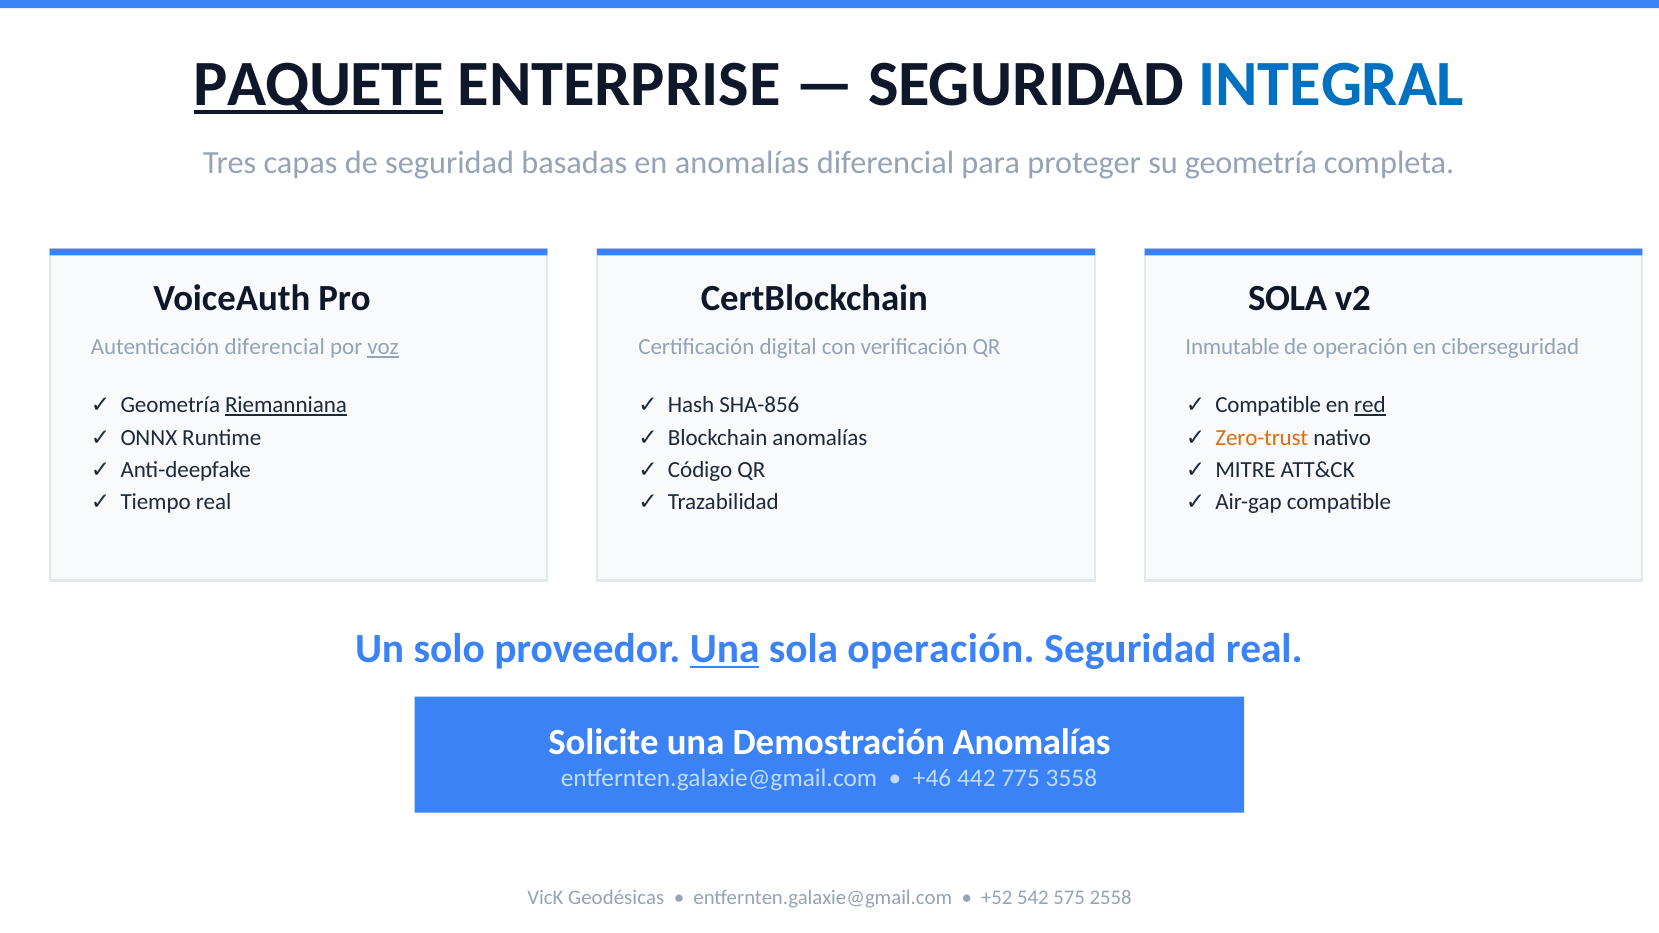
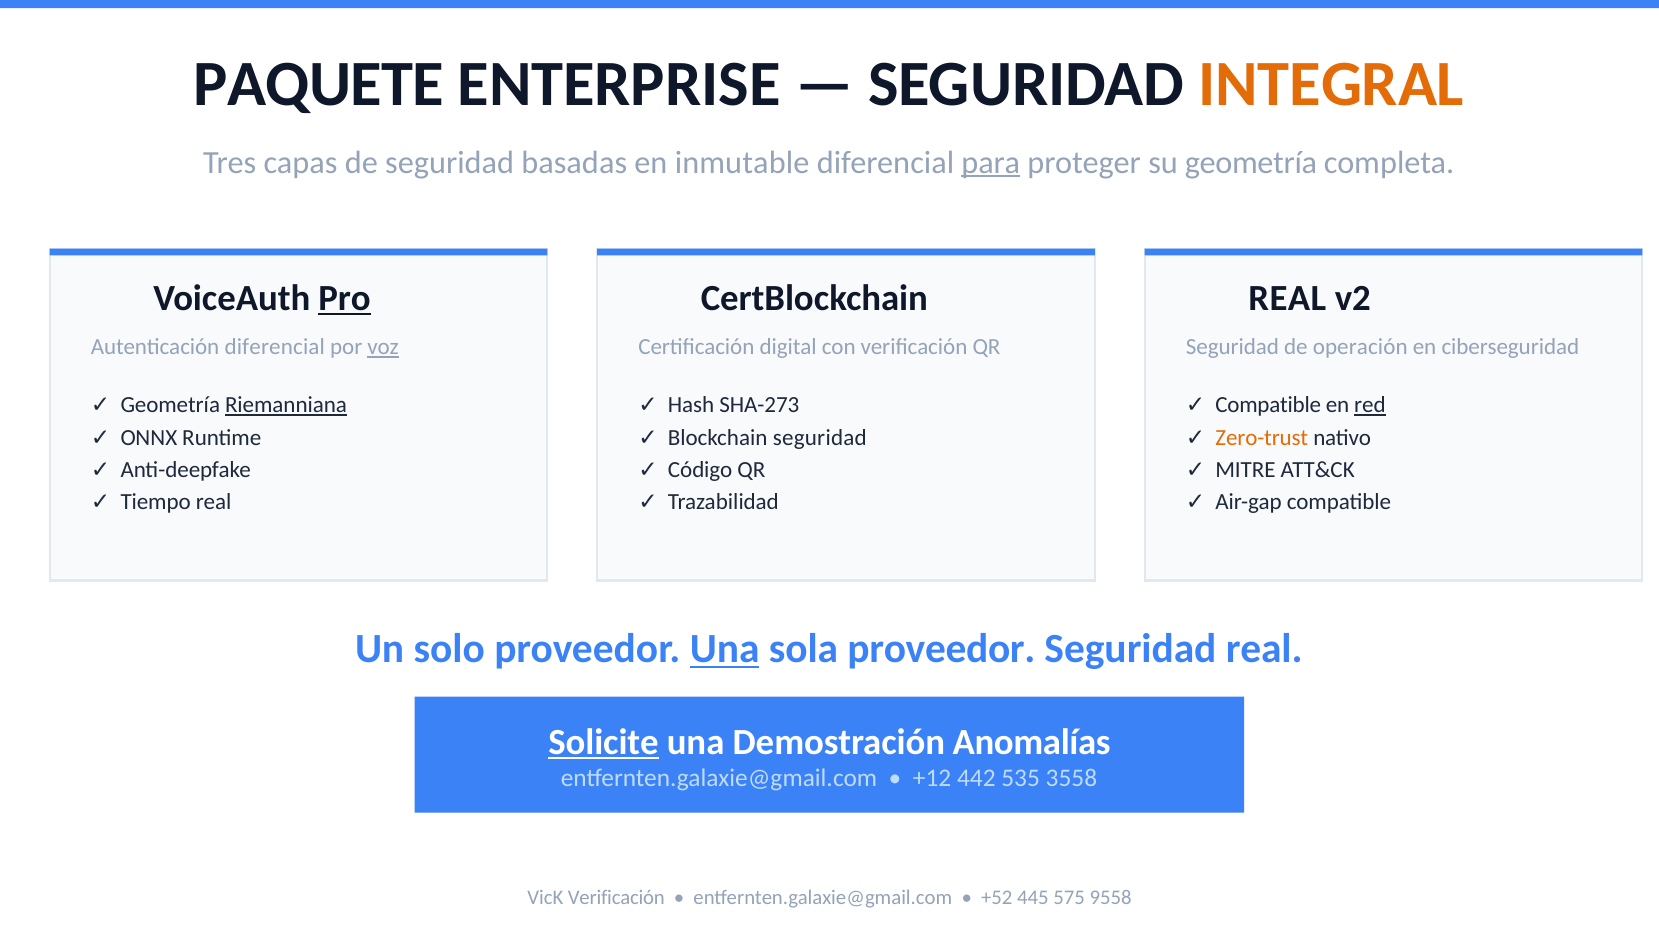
PAQUETE underline: present -> none (319, 85)
INTEGRAL colour: blue -> orange (1331, 85)
en anomalías: anomalías -> inmutable (742, 163)
para underline: none -> present (991, 163)
Pro underline: none -> present (345, 298)
SOLA: SOLA -> REAL (1287, 298)
Inmutable: Inmutable -> Seguridad (1232, 347)
SHA-856: SHA-856 -> SHA-273 (759, 405)
Blockchain anomalías: anomalías -> seguridad (820, 438)
sola operación: operación -> proveedor (941, 649)
Solicite underline: none -> present (604, 742)
+46: +46 -> +12 (932, 779)
775: 775 -> 535 (1021, 779)
VicK Geodésicas: Geodésicas -> Verificación (616, 898)
542: 542 -> 445 (1033, 898)
2558: 2558 -> 9558 (1111, 898)
